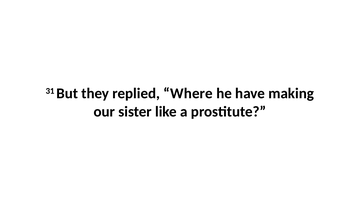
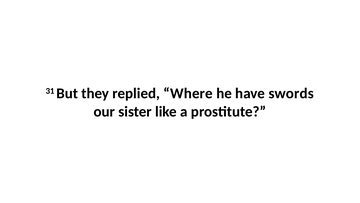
making: making -> swords (291, 93)
